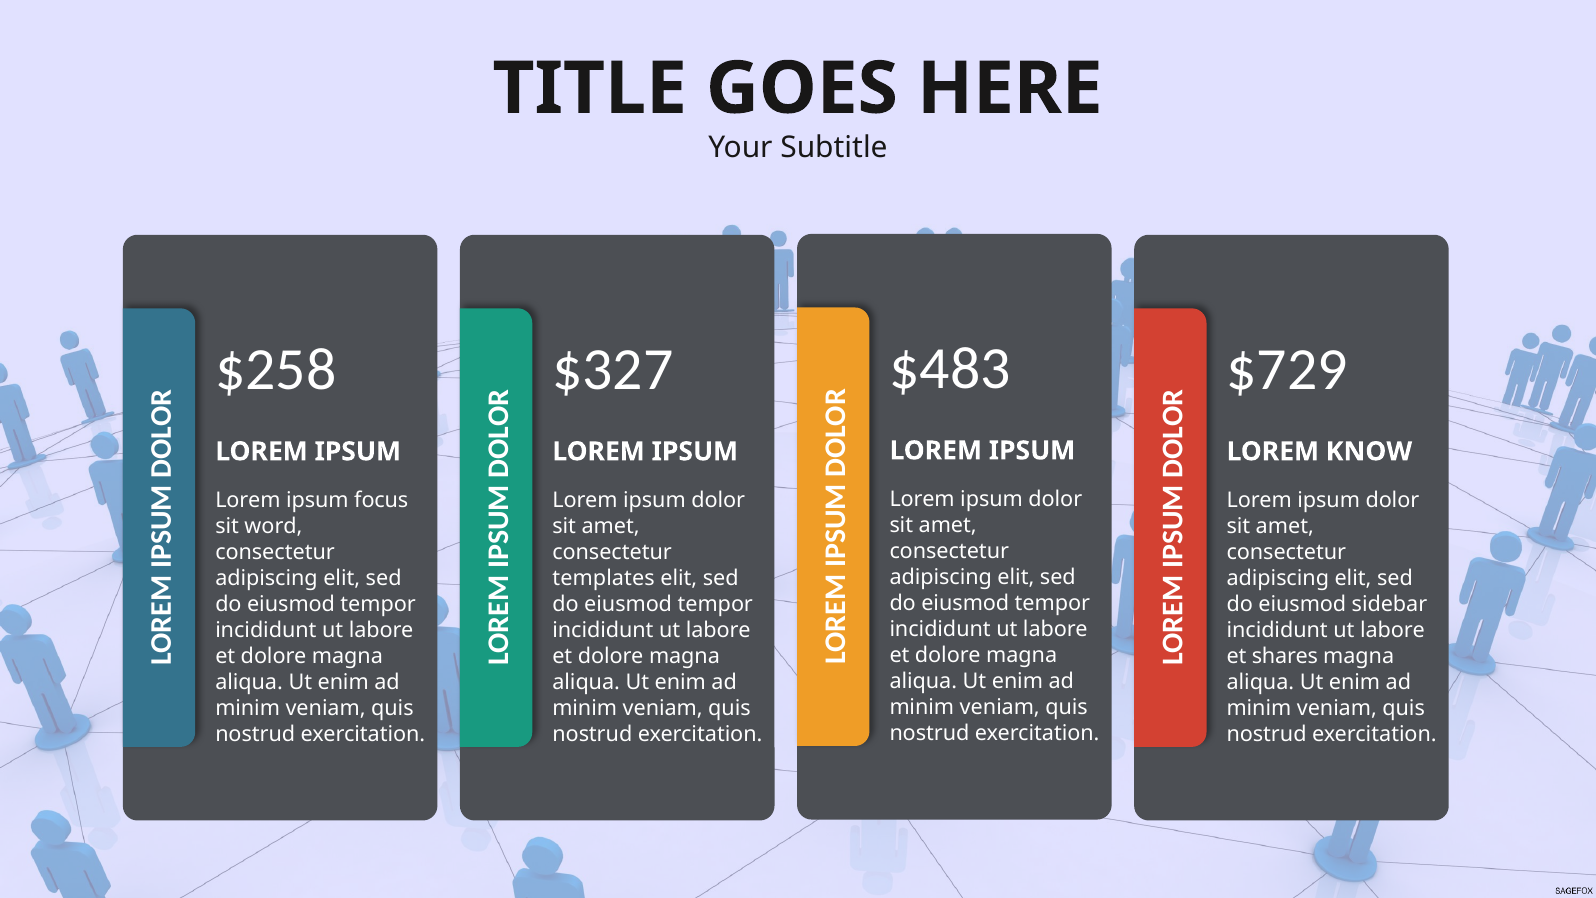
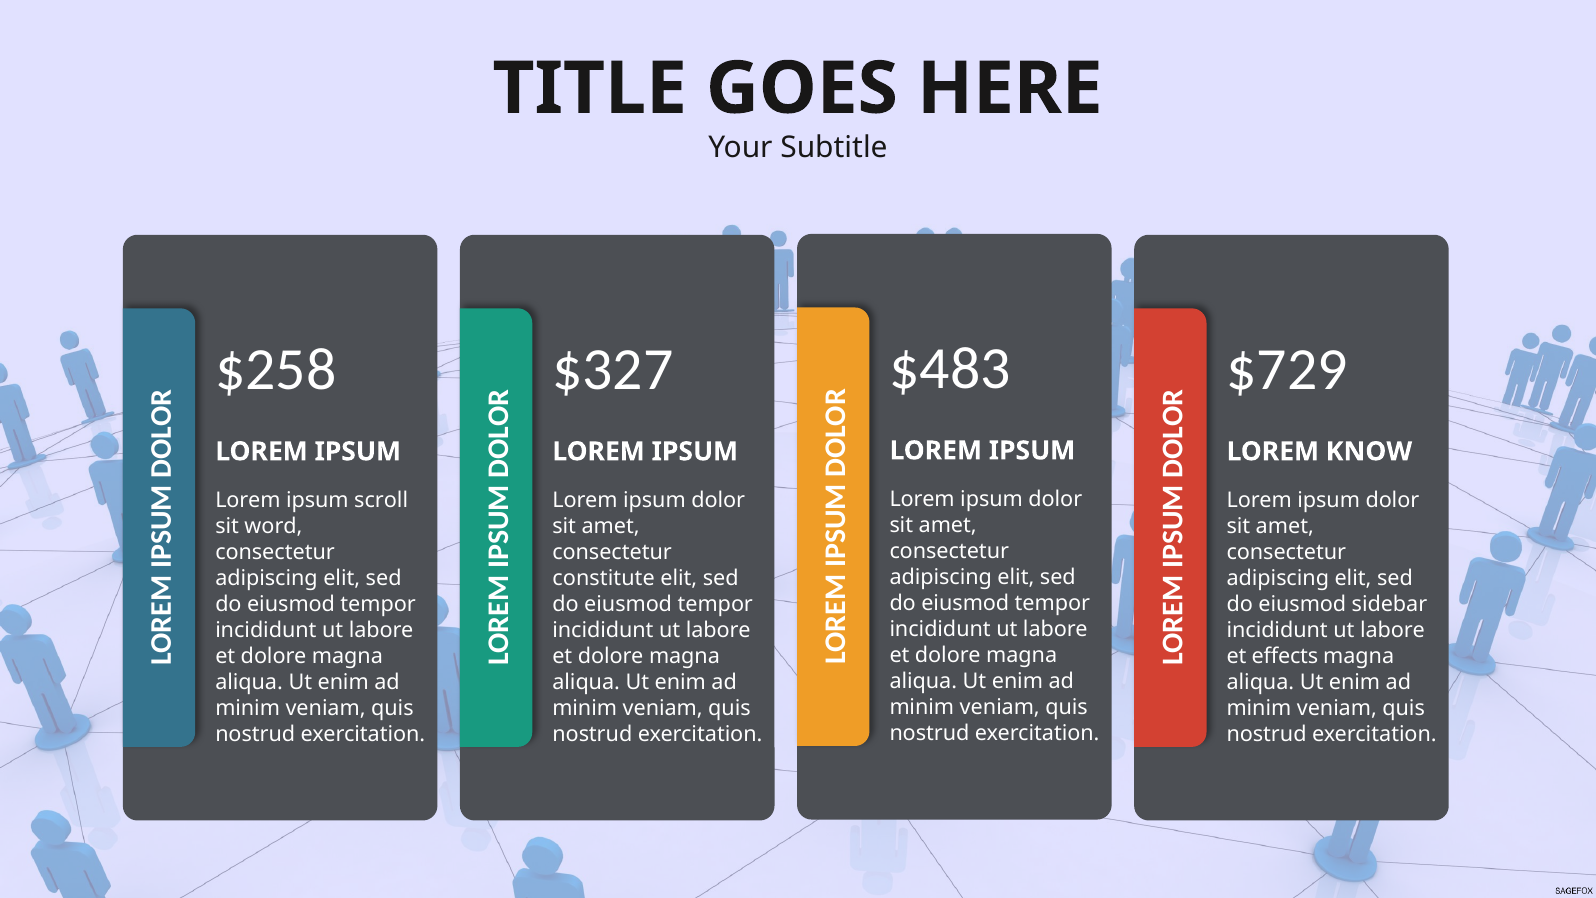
focus: focus -> scroll (381, 500)
templates: templates -> constitute (604, 578)
shares: shares -> effects (1285, 656)
